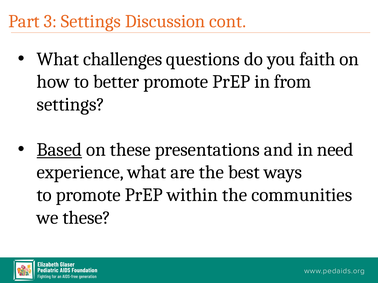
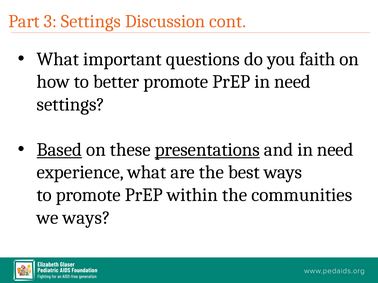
challenges: challenges -> important (122, 59)
PrEP in from: from -> need (293, 82)
presentations underline: none -> present (207, 150)
we these: these -> ways (86, 218)
